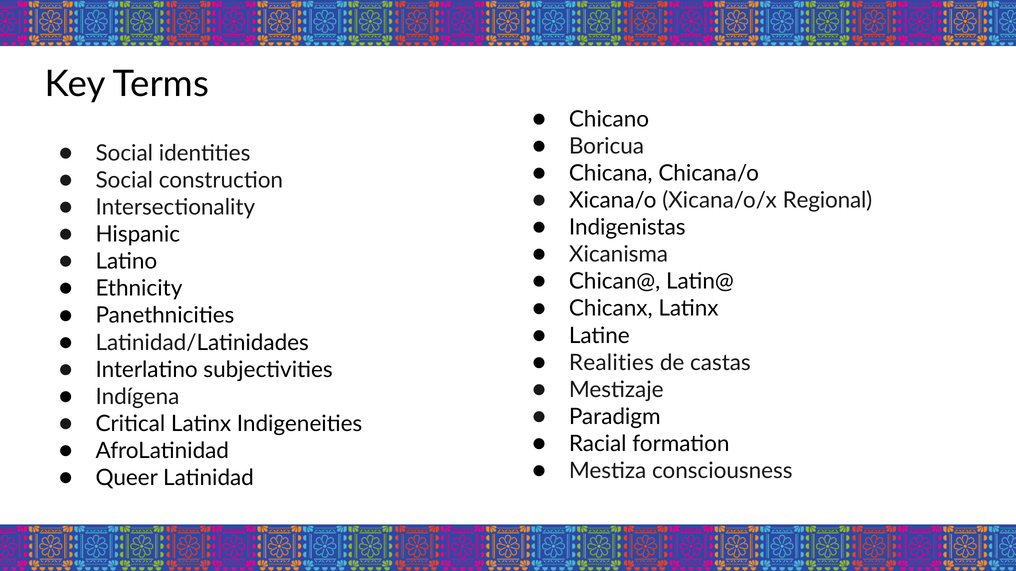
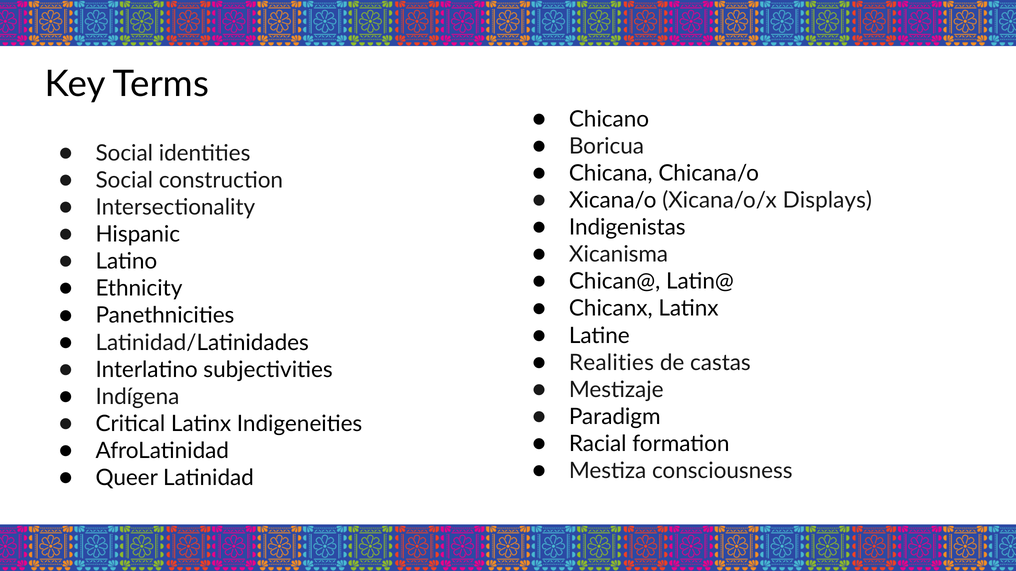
Regional: Regional -> Displays (827, 200)
